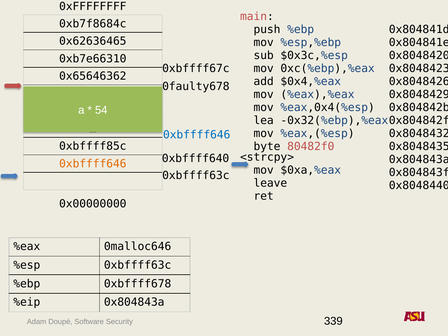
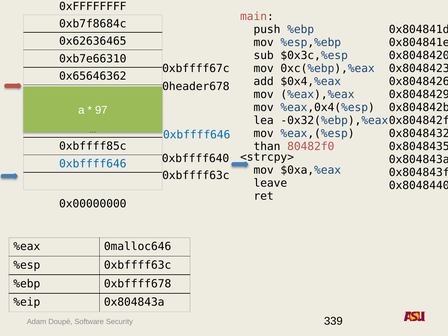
0faulty678: 0faulty678 -> 0header678 (196, 86)
54: 54 -> 97 (101, 110)
byte: byte -> than (267, 146)
0xbffff646 colour: orange -> blue (93, 164)
